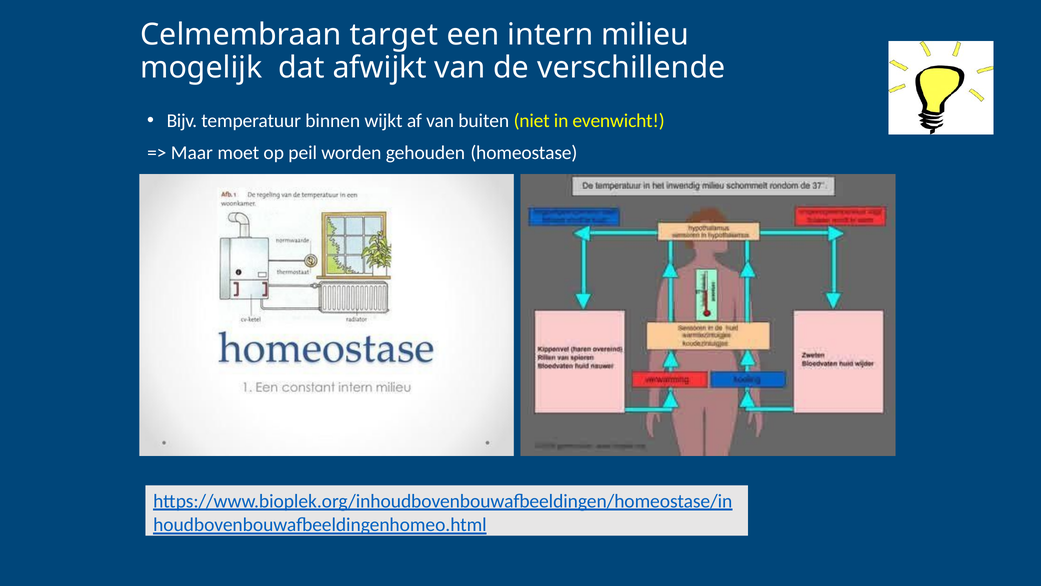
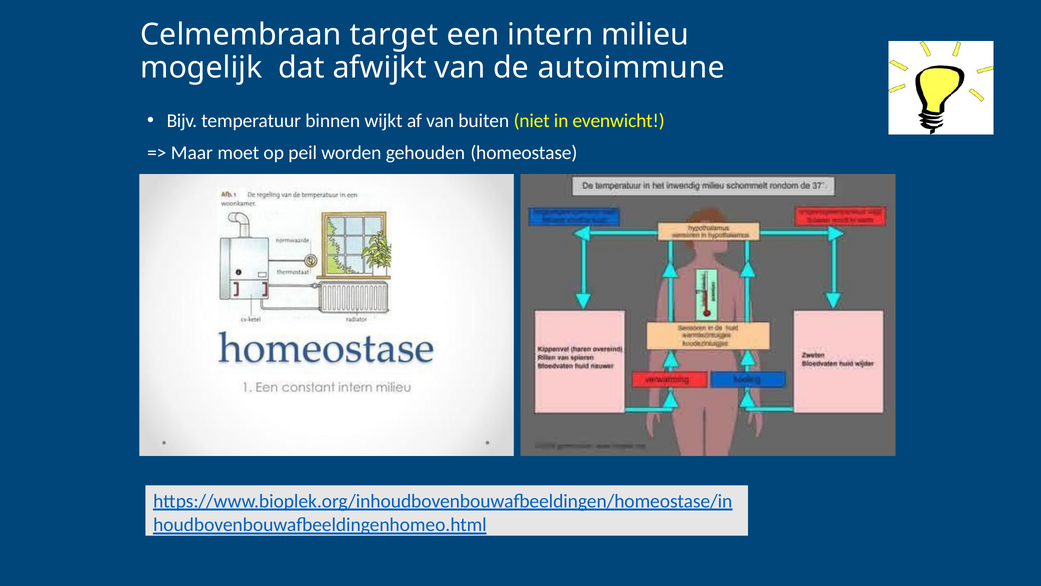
verschillende: verschillende -> autoimmune (631, 68)
